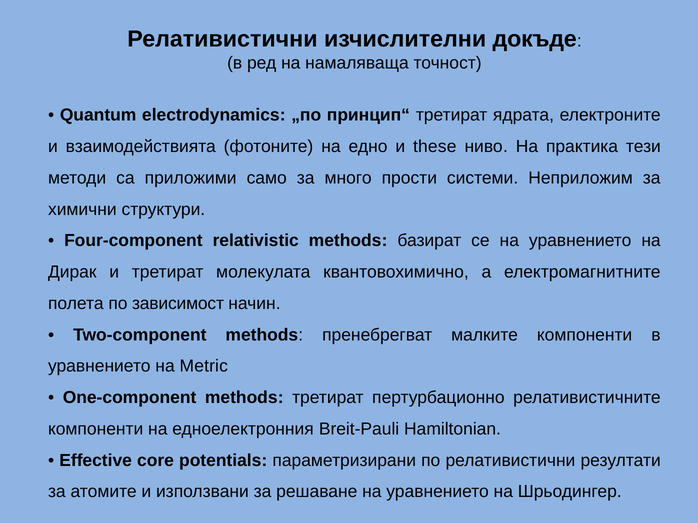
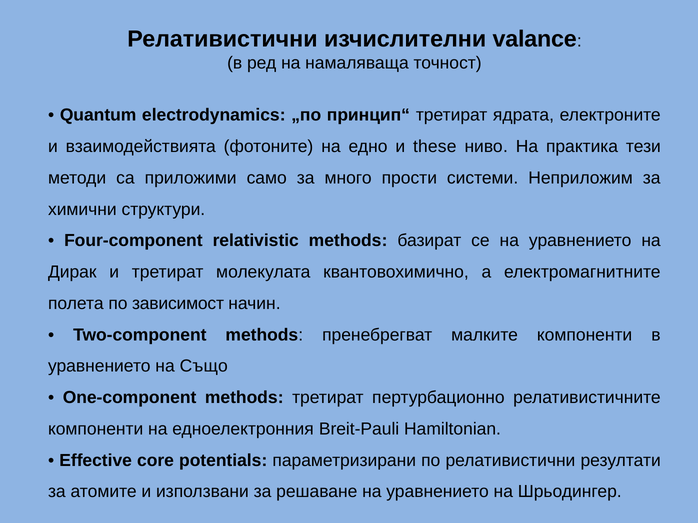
докъде: докъде -> valance (535, 39)
Metric: Metric -> Също (204, 367)
